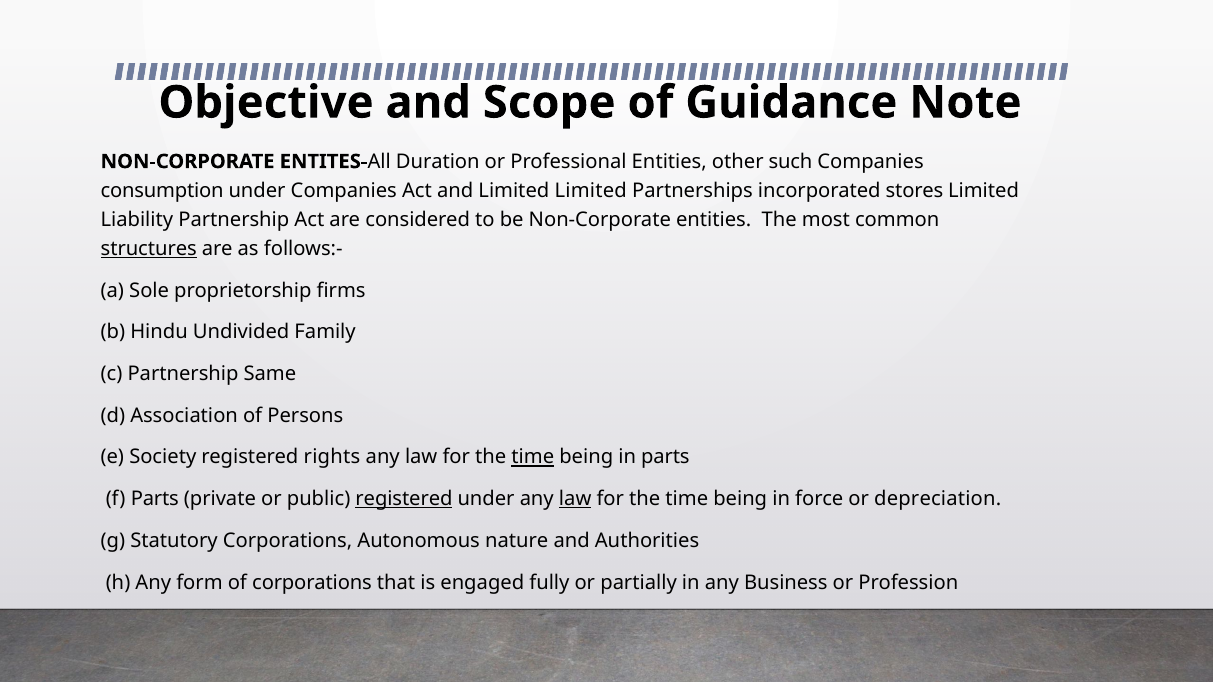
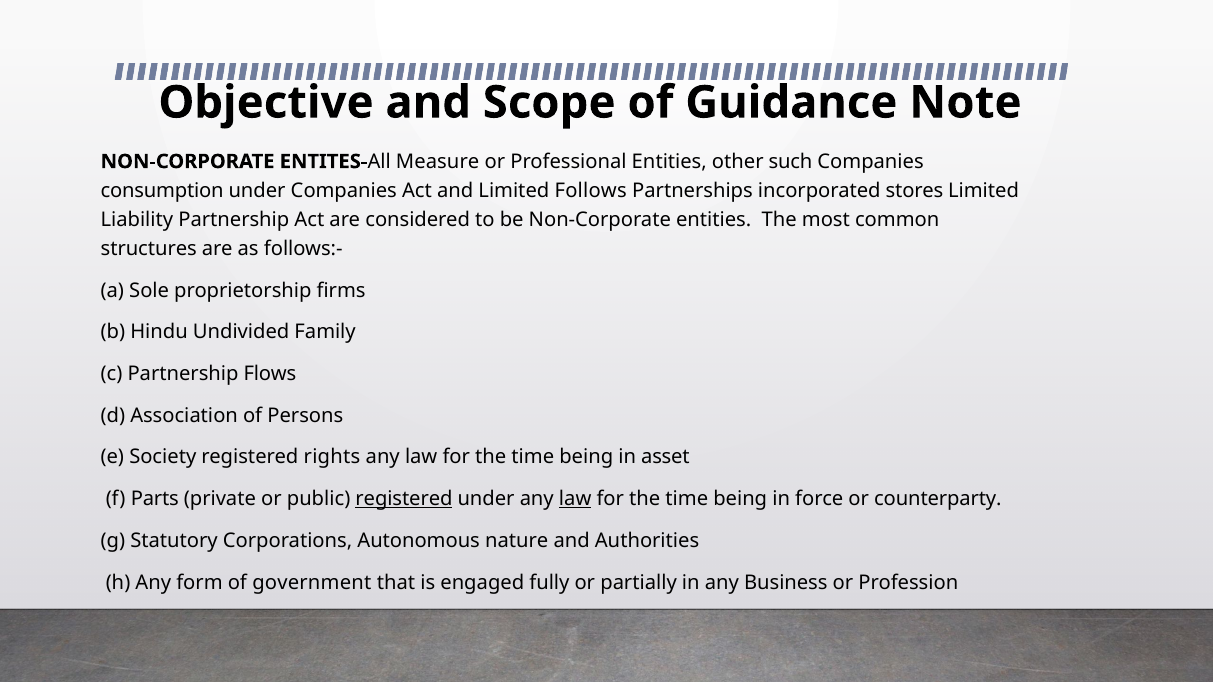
Duration: Duration -> Measure (438, 162)
Limited Limited: Limited -> Follows (591, 191)
structures underline: present -> none (149, 249)
Same: Same -> Flows (270, 374)
time underline: present -> none (533, 457)
in parts: parts -> asset (665, 457)
depreciation: depreciation -> counterparty (938, 499)
of corporations: corporations -> government (312, 583)
